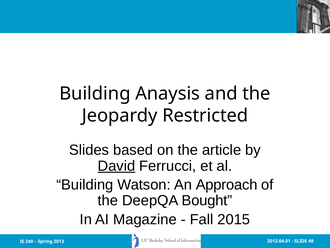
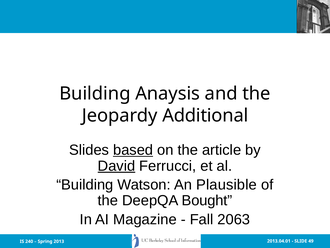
Restricted: Restricted -> Additional (205, 115)
based underline: none -> present (133, 150)
Approach: Approach -> Plausible (226, 184)
2015: 2015 -> 2063 (234, 219)
